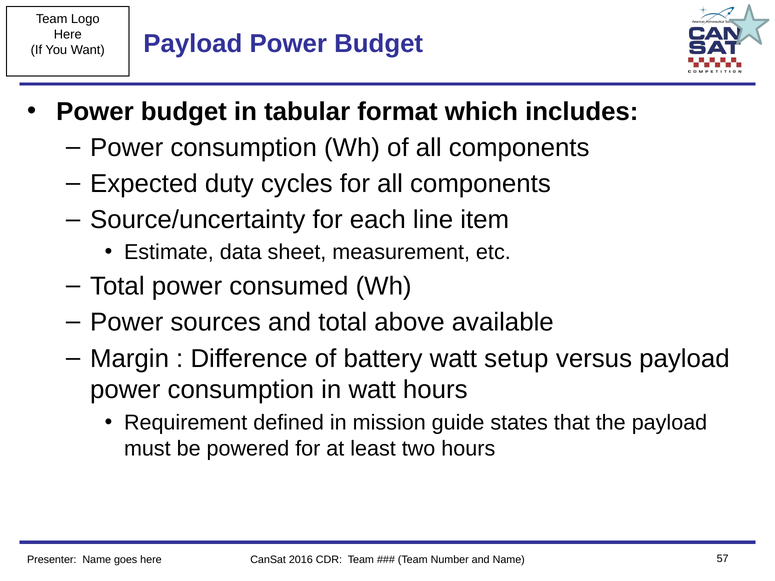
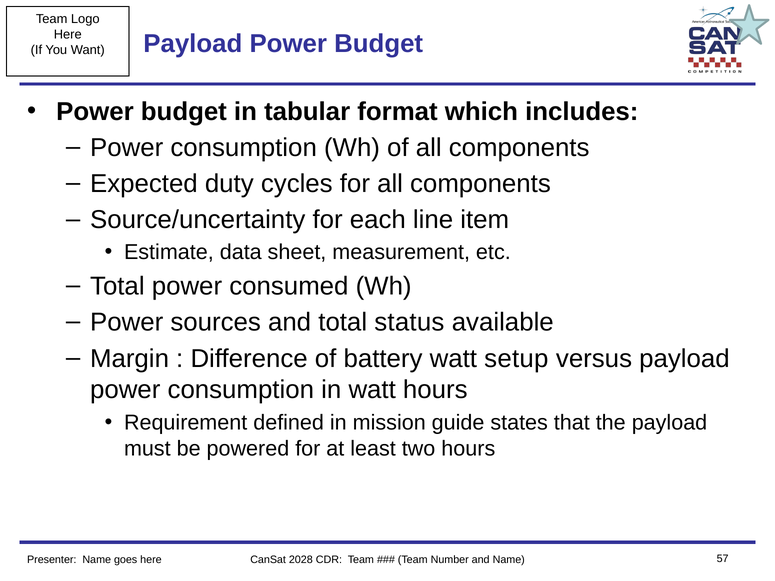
above: above -> status (409, 323)
2016: 2016 -> 2028 (301, 560)
